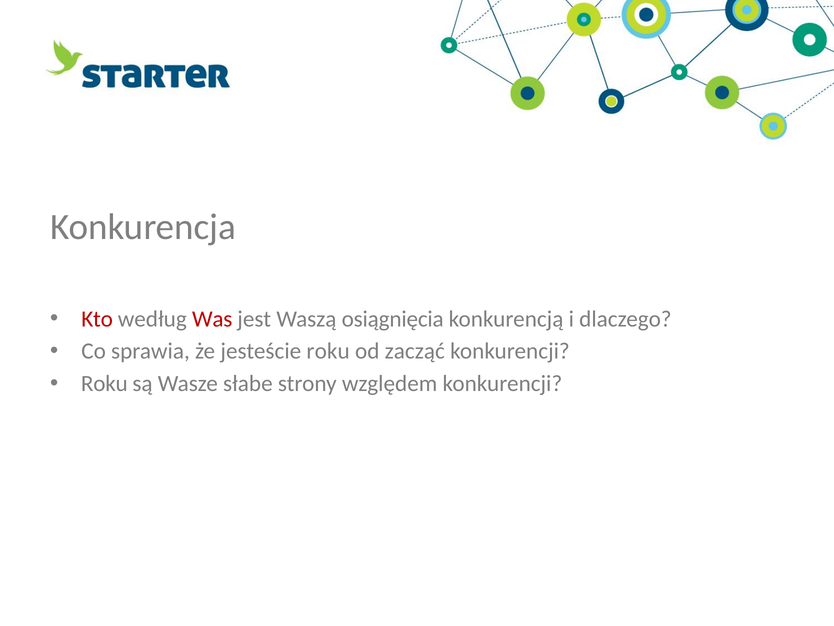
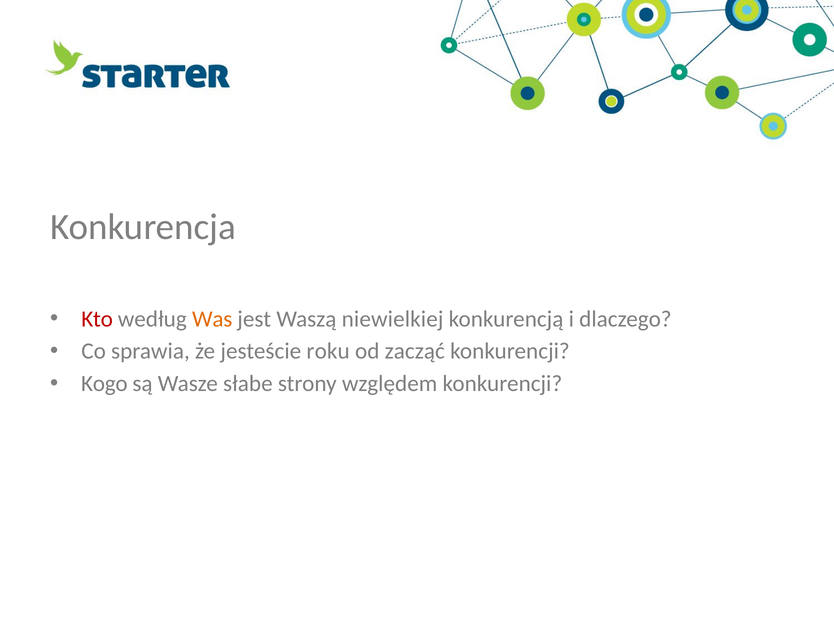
Was colour: red -> orange (212, 319)
osiągnięcia: osiągnięcia -> niewielkiej (393, 319)
Roku: Roku -> Kogo (104, 383)
